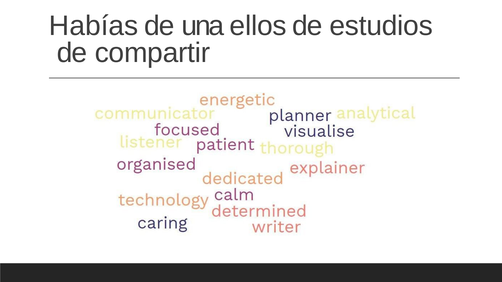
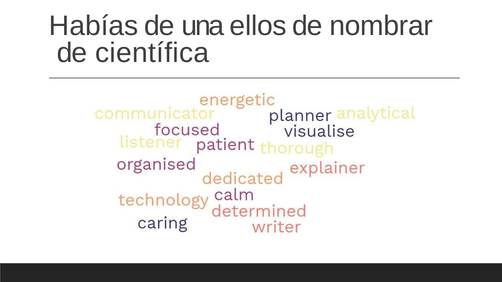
estudios: estudios -> nombrar (381, 26)
compartir: compartir -> científica (152, 53)
